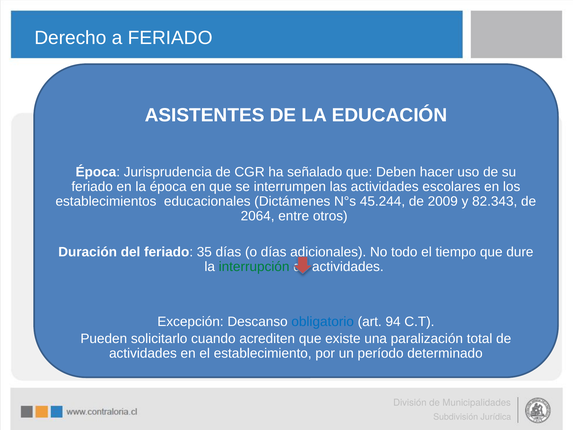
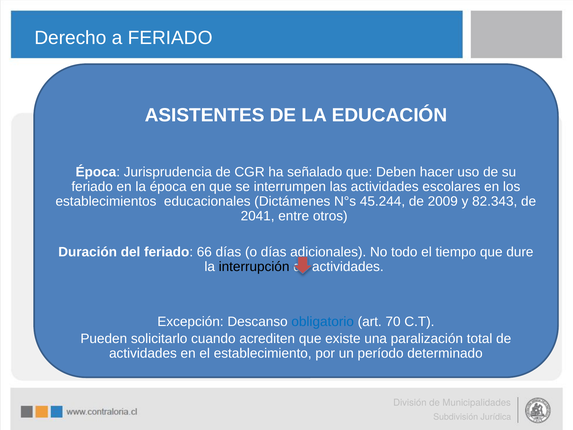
2064: 2064 -> 2041 (258, 216)
35: 35 -> 66 (204, 252)
interrupción colour: green -> black (254, 267)
94: 94 -> 70 (393, 321)
